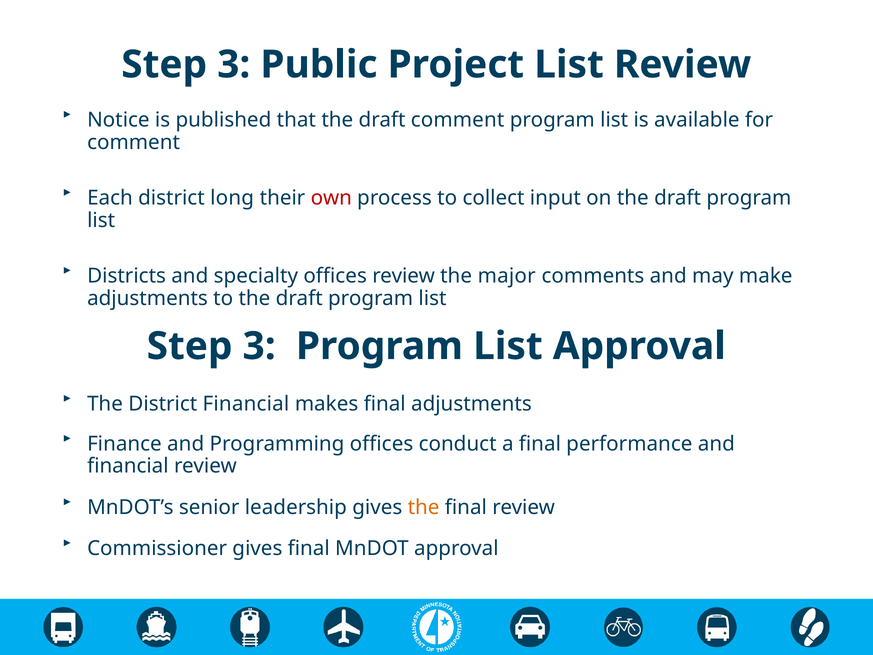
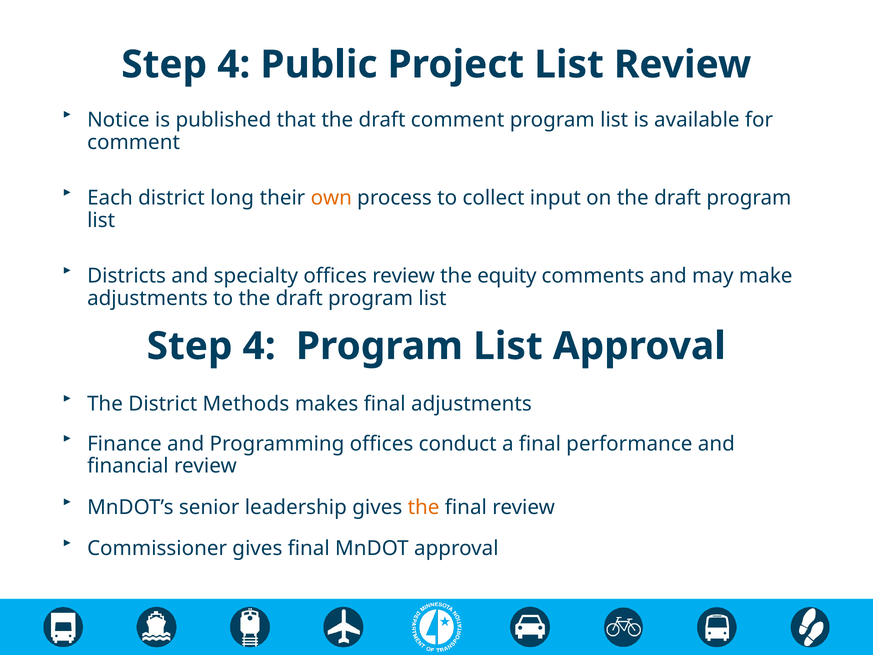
3: 3 -> 4 (234, 65)
own colour: red -> orange (331, 198)
major: major -> equity (507, 276)
3: 3 -> 4 (259, 346)
District Financial: Financial -> Methods (246, 404)
